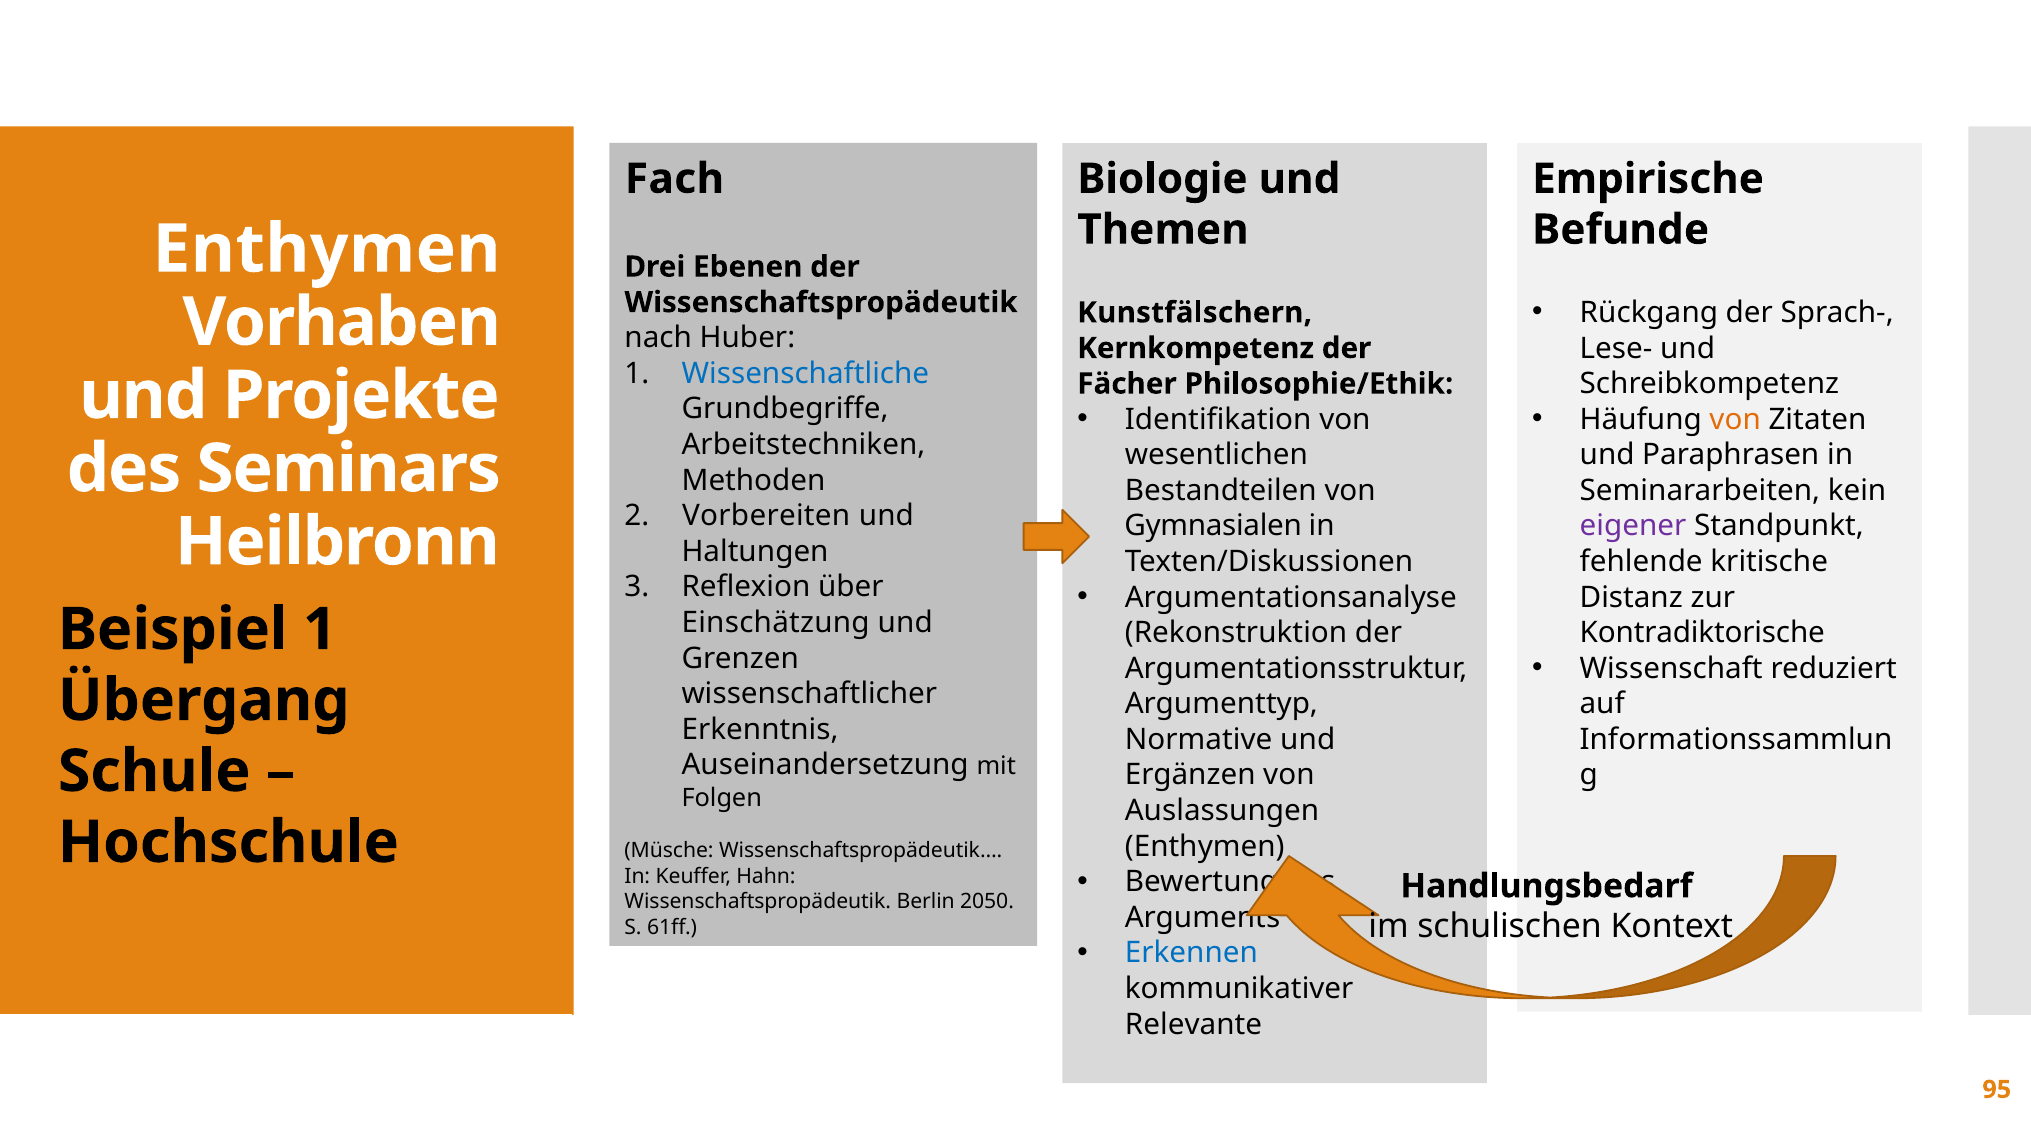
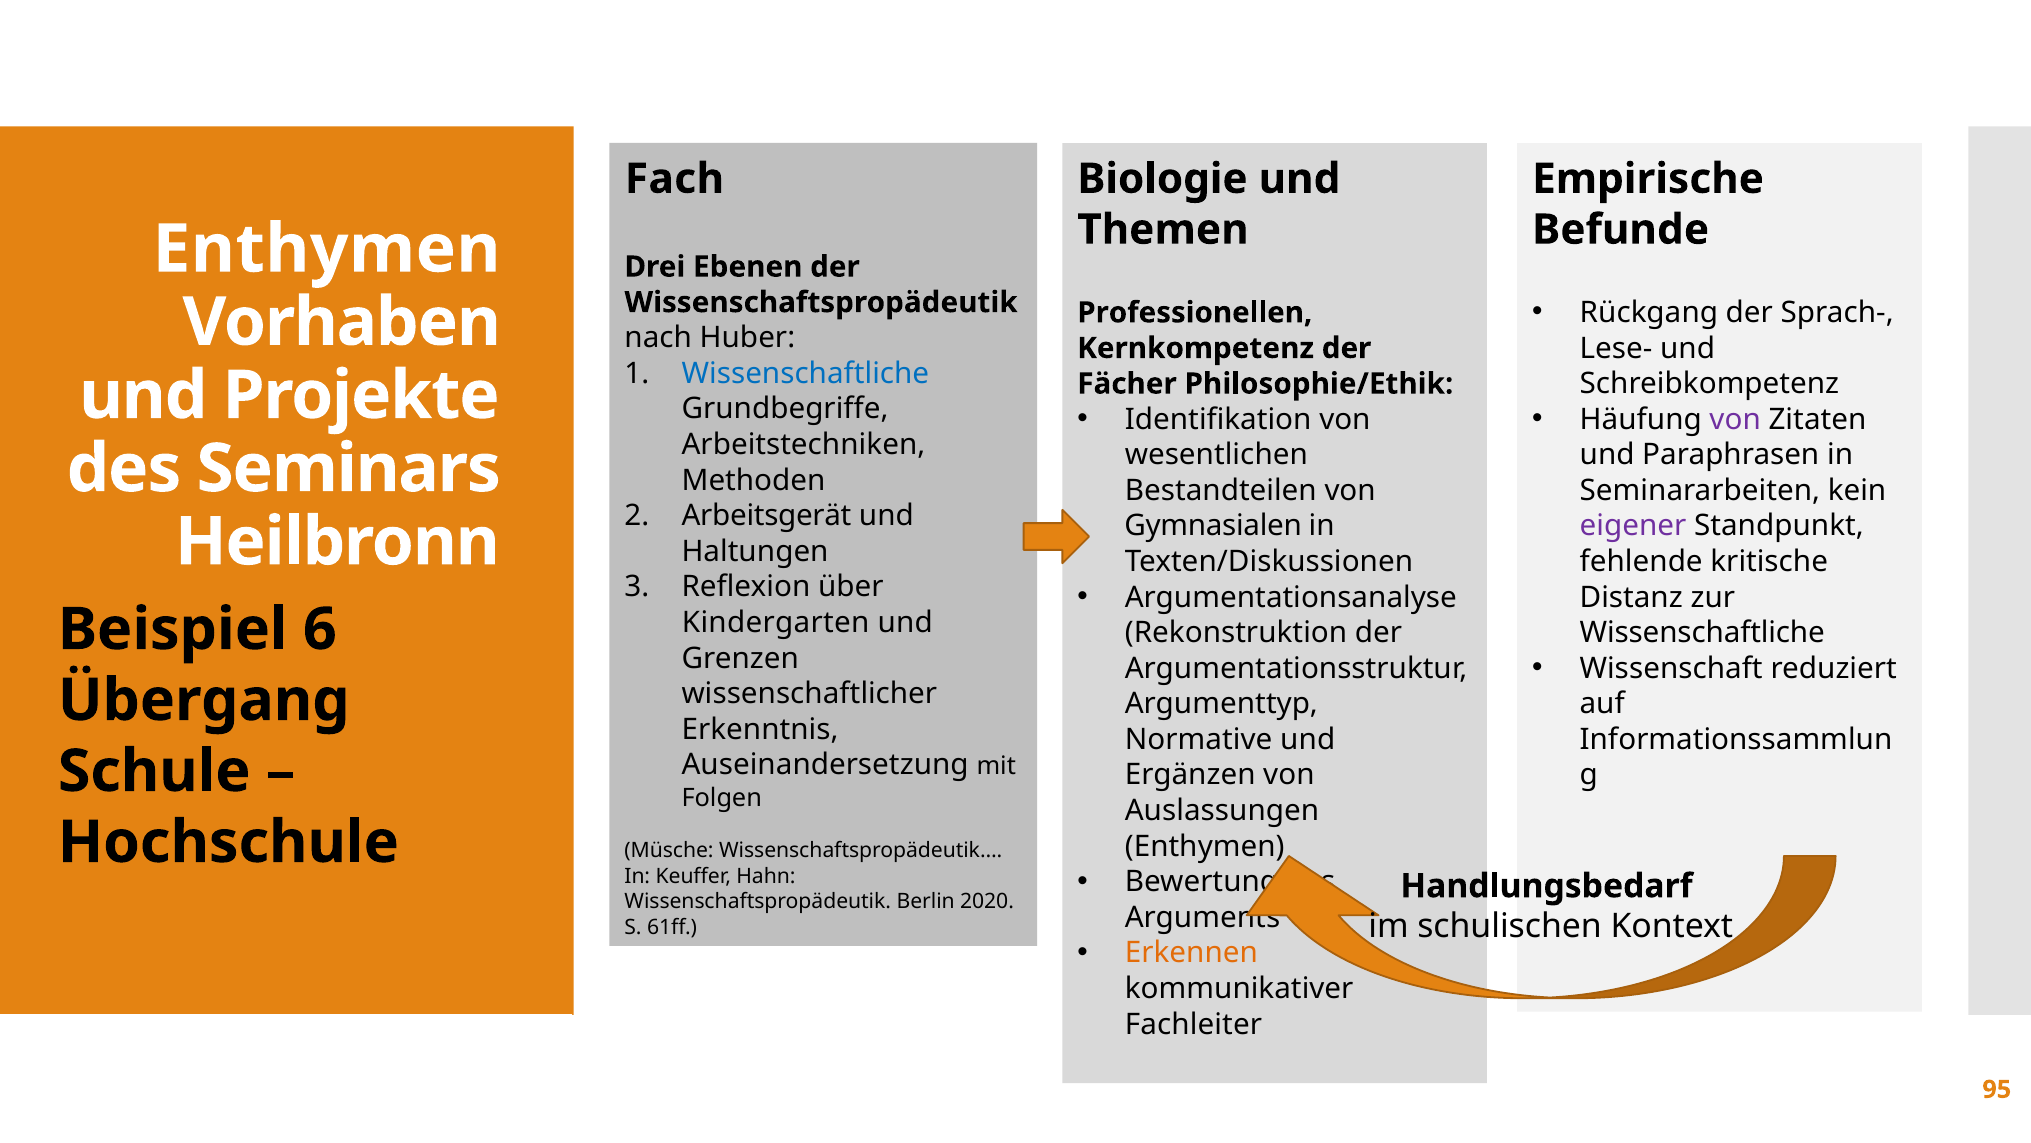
Kunstfälschern: Kunstfälschern -> Professionellen (1195, 313)
von colour: orange -> purple (1735, 419)
Vorbereiten: Vorbereiten -> Arbeitsgerät (767, 516)
Einschätzung: Einschätzung -> Kindergarten (776, 622)
Beispiel 1: 1 -> 6 (320, 629)
Kontradiktorische: Kontradiktorische -> Wissenschaftliche (1702, 633)
2050: 2050 -> 2020 (987, 901)
Erkennen colour: blue -> orange (1191, 953)
Relevante: Relevante -> Fachleiter (1193, 1024)
